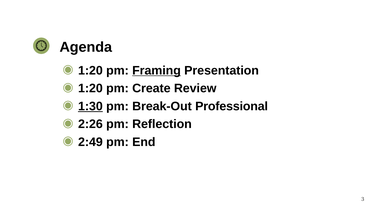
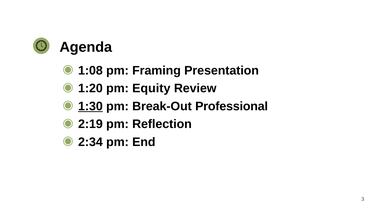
1:20: 1:20 -> 1:08 (90, 70)
Framing underline: present -> none (156, 70)
Create: Create -> Equity (151, 88)
2:26: 2:26 -> 2:19 (90, 124)
2:49: 2:49 -> 2:34 (90, 142)
